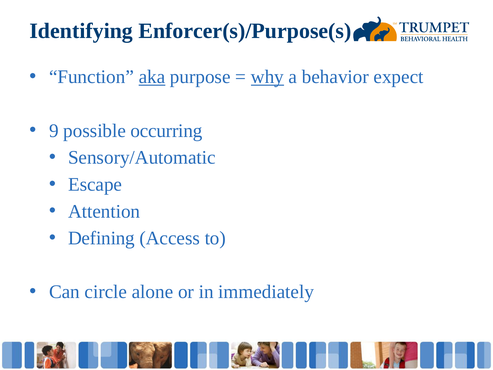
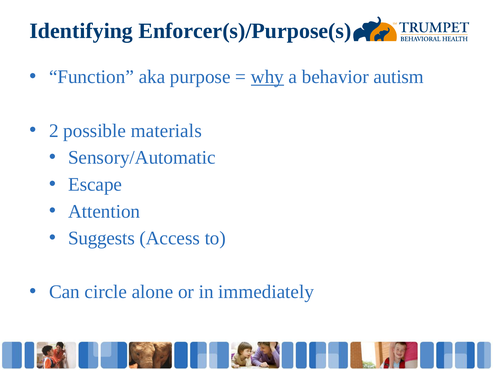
aka underline: present -> none (152, 77)
expect: expect -> autism (399, 77)
9: 9 -> 2 (54, 131)
occurring: occurring -> materials (166, 131)
Defining: Defining -> Suggests (101, 238)
